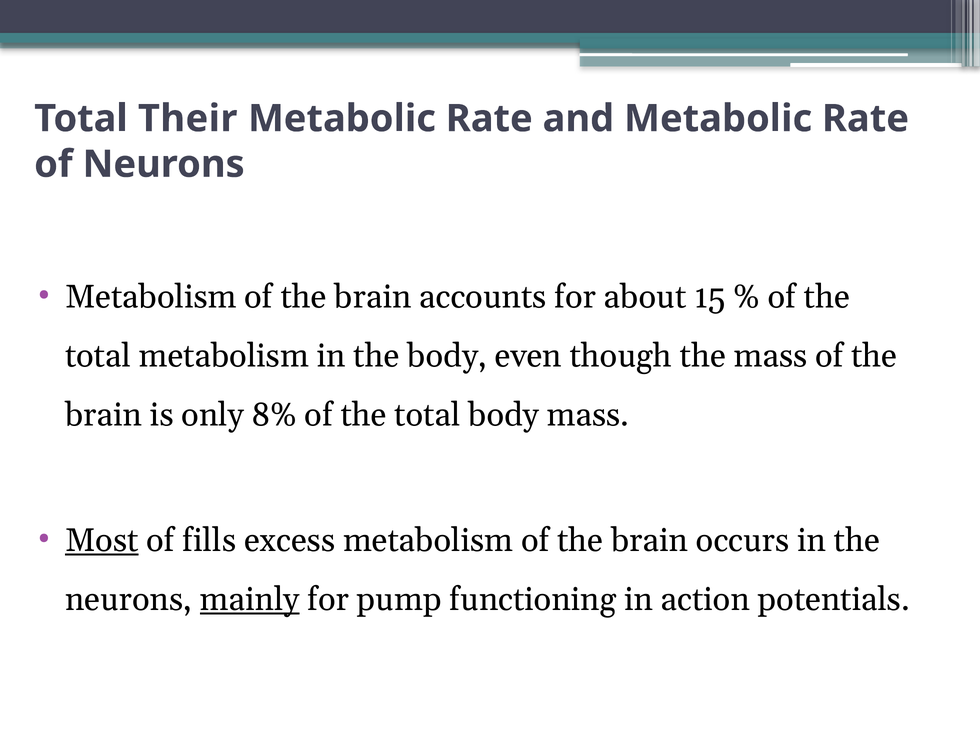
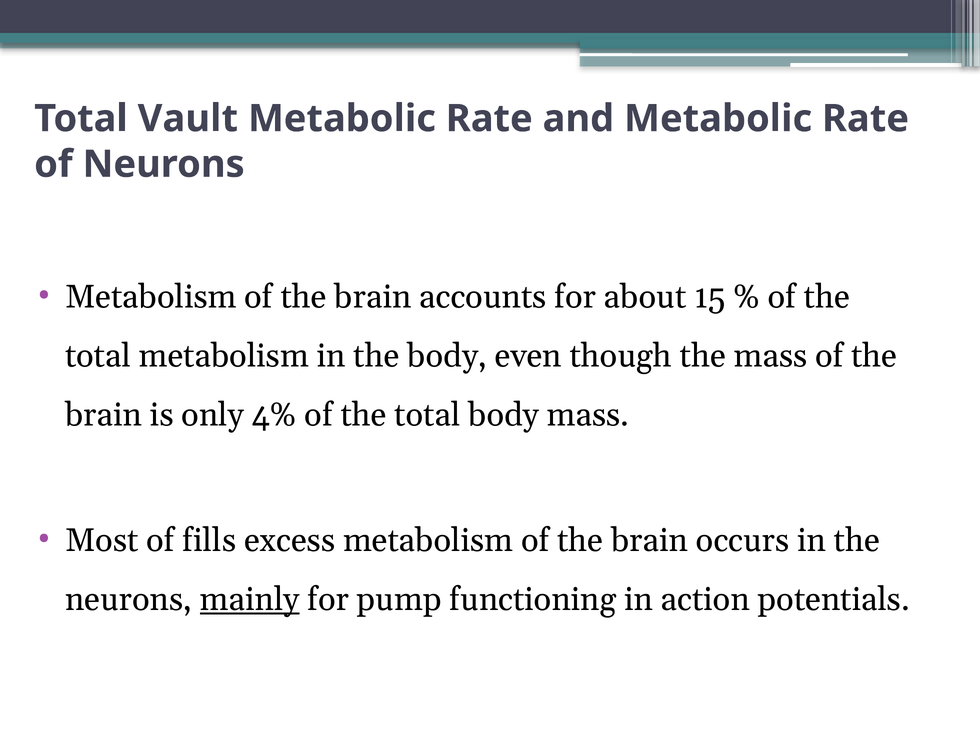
Their: Their -> Vault (188, 119)
8%: 8% -> 4% (274, 415)
Most underline: present -> none (102, 541)
